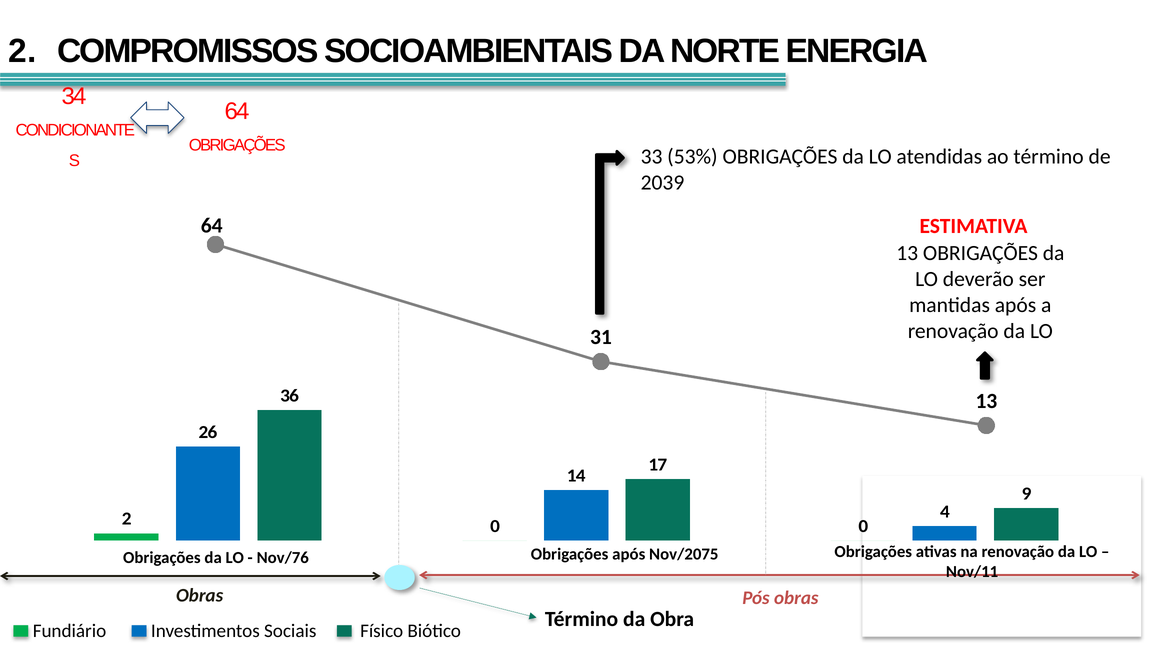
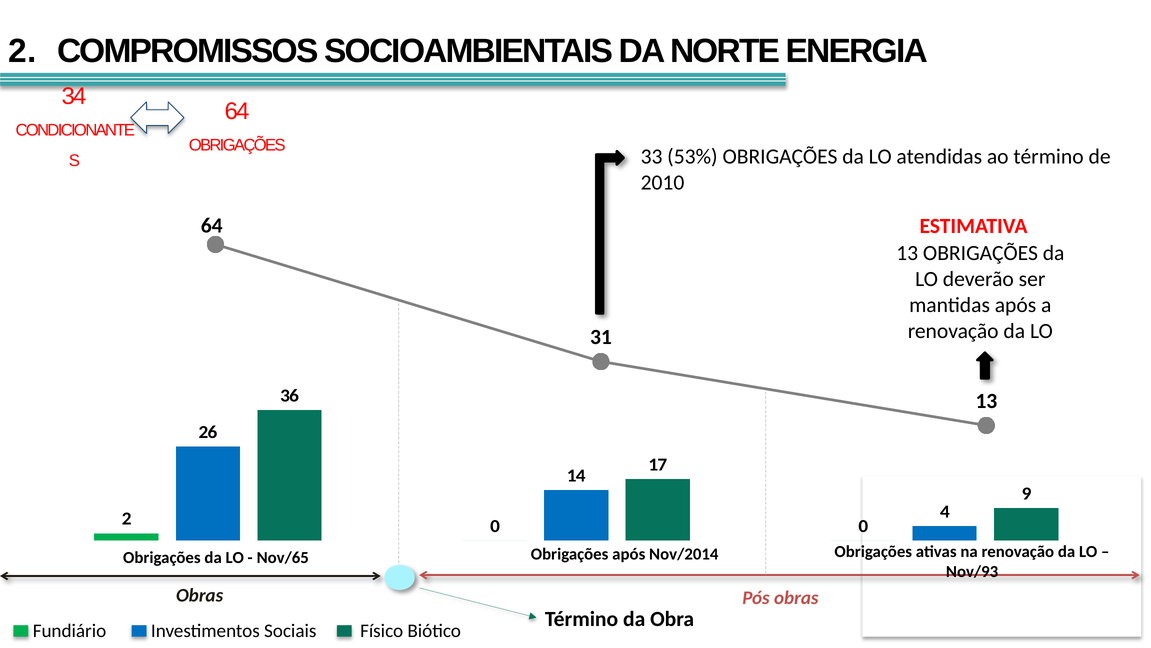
2039: 2039 -> 2010 (662, 183)
Nov/76: Nov/76 -> Nov/65 (283, 557)
Nov/2075: Nov/2075 -> Nov/2014 (684, 554)
Nov/11: Nov/11 -> Nov/93 (972, 571)
